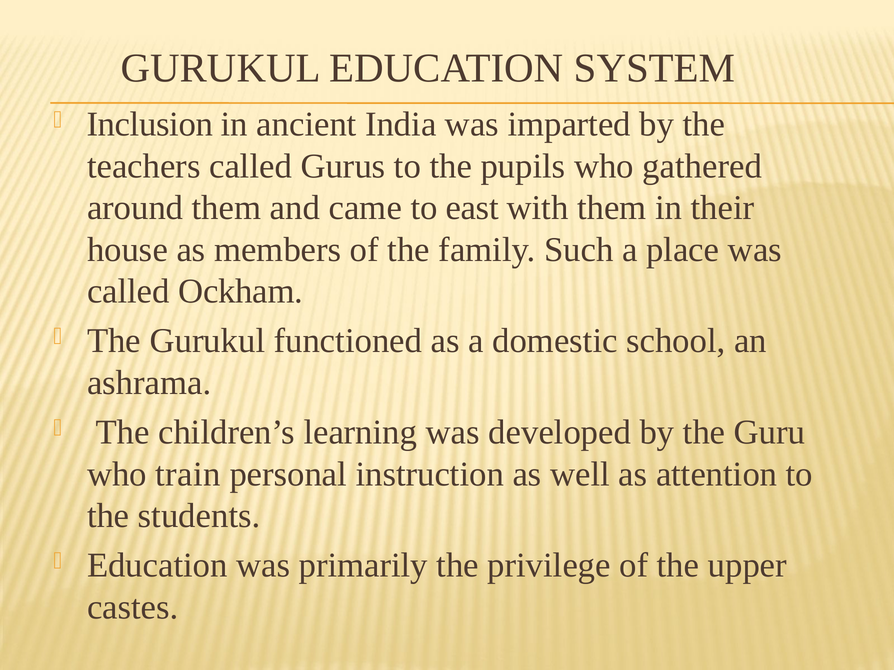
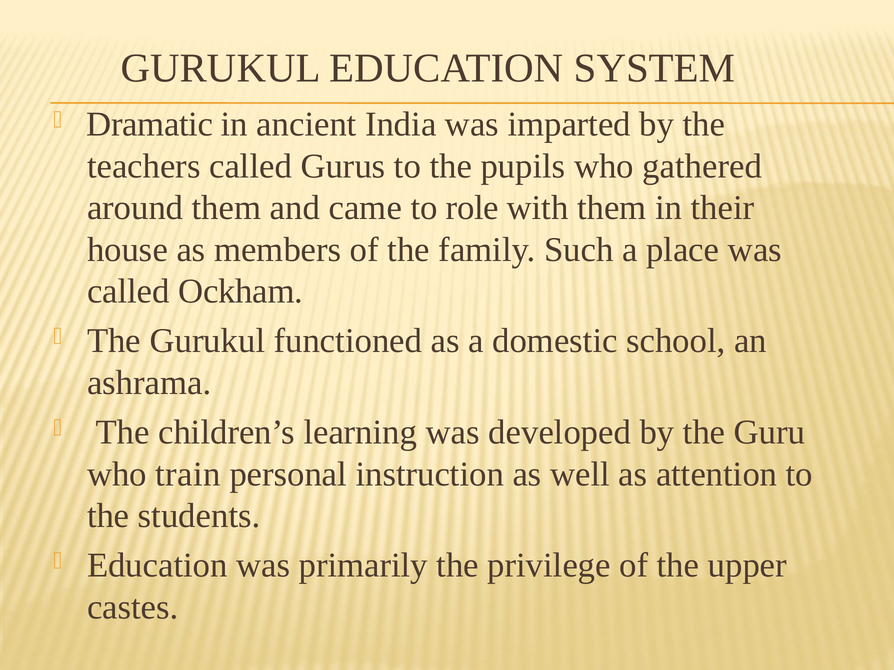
Inclusion: Inclusion -> Dramatic (150, 125)
east: east -> role (472, 208)
